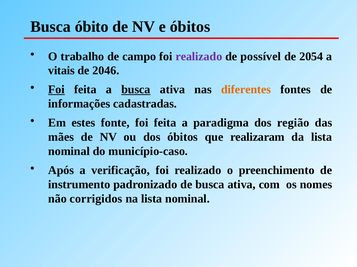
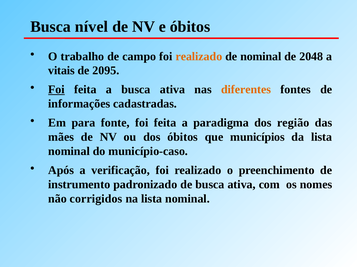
óbito: óbito -> nível (92, 27)
realizado colour: purple -> orange (199, 56)
de possível: possível -> nominal (261, 56)
2054: 2054 -> 2048 (311, 56)
2046: 2046 -> 2095 (106, 71)
busca underline: present -> none (136, 90)
estes: estes -> para (83, 123)
realizaram: realizaram -> municípios (257, 137)
